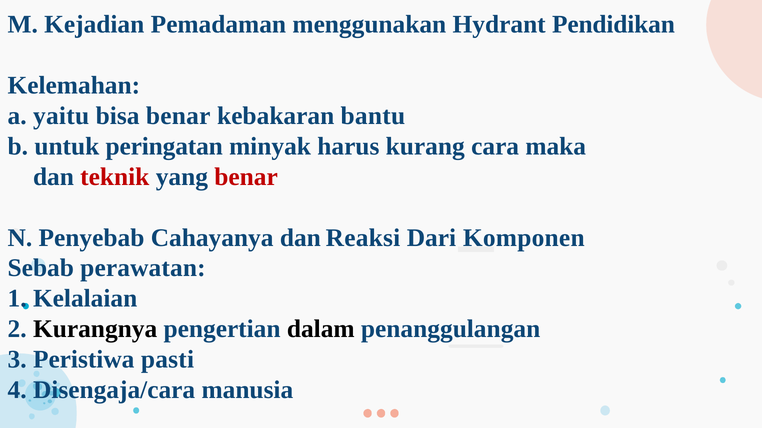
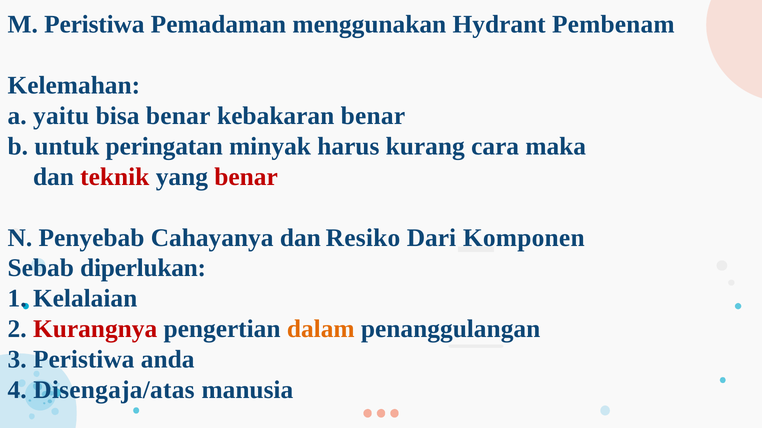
M Kejadian: Kejadian -> Peristiwa (94, 25)
Pendidikan: Pendidikan -> Pembenam (613, 25)
kebakaran bantu: bantu -> benar (373, 116)
Reaksi: Reaksi -> Resiko (363, 238)
perawatan: perawatan -> diperlukan (143, 268)
Kurangnya colour: black -> red (95, 329)
dalam colour: black -> orange (321, 329)
pasti: pasti -> anda (168, 360)
Disengaja/cara: Disengaja/cara -> Disengaja/atas (114, 390)
